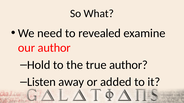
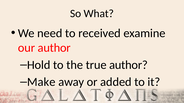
revealed: revealed -> received (100, 33)
Listen: Listen -> Make (41, 82)
